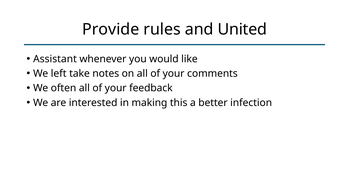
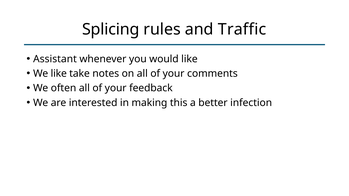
Provide: Provide -> Splicing (111, 29)
United: United -> Traffic (242, 29)
We left: left -> like (59, 74)
